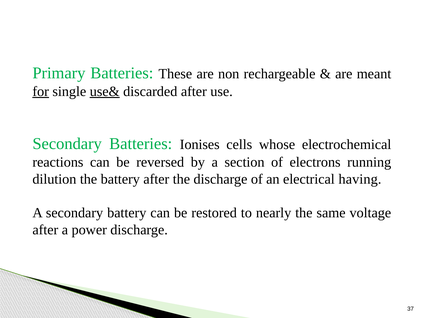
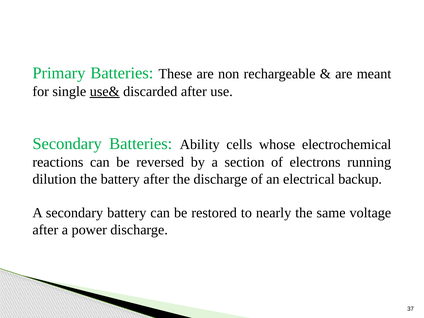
for underline: present -> none (41, 91)
Ionises: Ionises -> Ability (200, 145)
having: having -> backup (360, 179)
